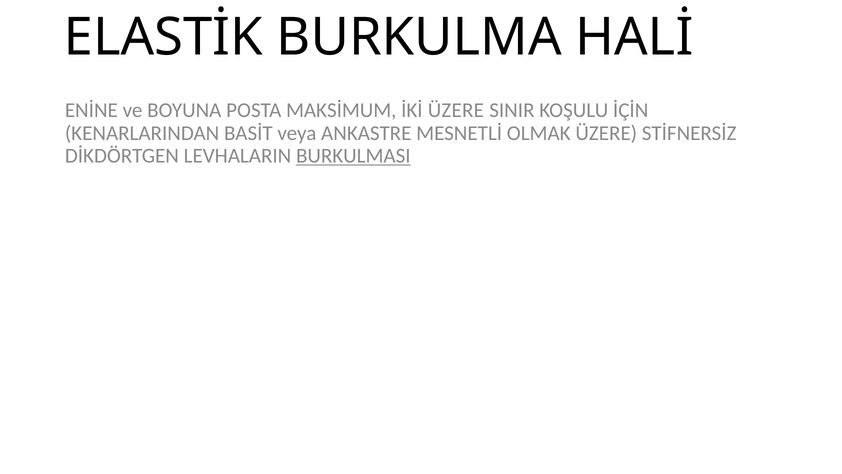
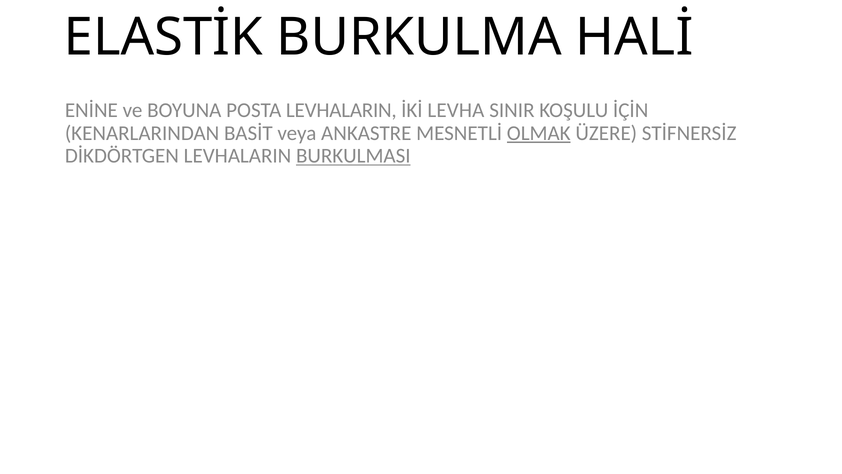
POSTA MAKSİMUM: MAKSİMUM -> LEVHALARIN (341, 110)
İKİ ÜZERE: ÜZERE -> LEVHA (456, 110)
OLMAK underline: none -> present (539, 133)
